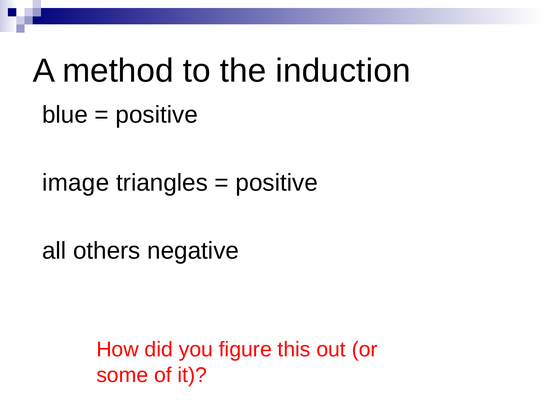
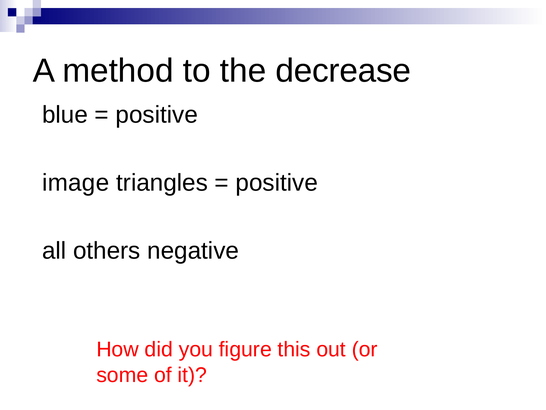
induction: induction -> decrease (343, 71)
